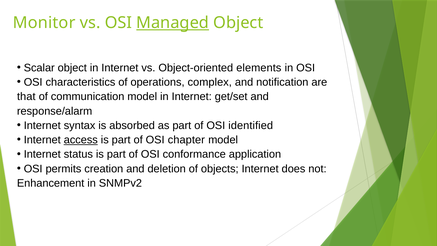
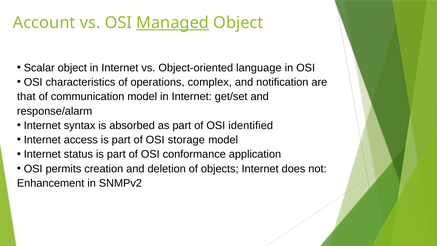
Monitor: Monitor -> Account (44, 23)
elements: elements -> language (259, 68)
access underline: present -> none (81, 140)
chapter: chapter -> storage (186, 140)
